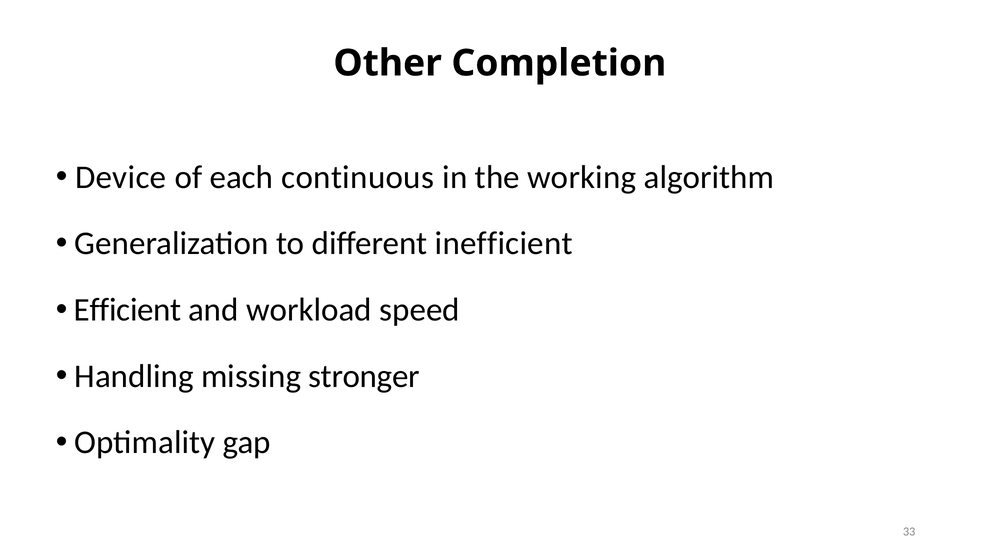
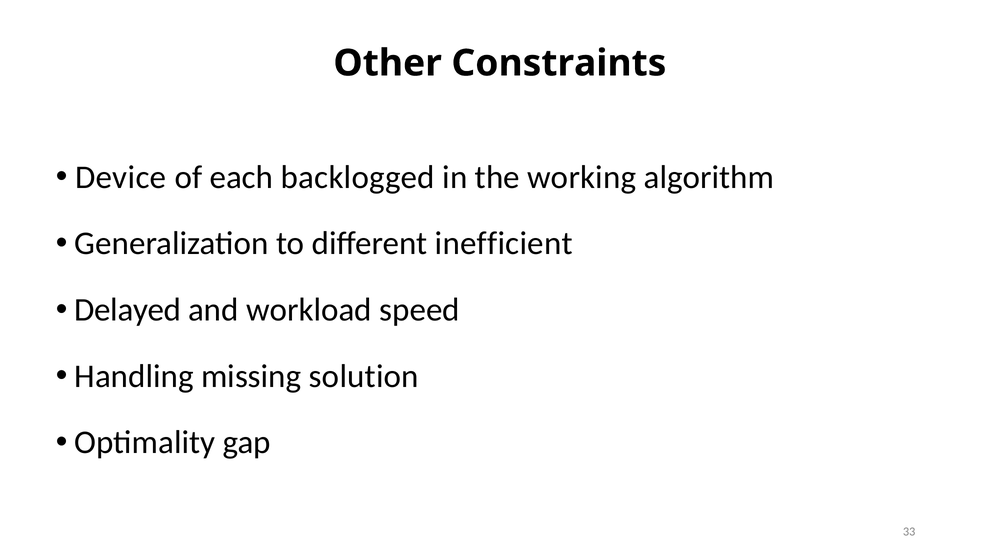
Completion: Completion -> Constraints (559, 63)
continuous: continuous -> backlogged (358, 177)
Efficient: Efficient -> Delayed (128, 310)
stronger: stronger -> solution (364, 376)
